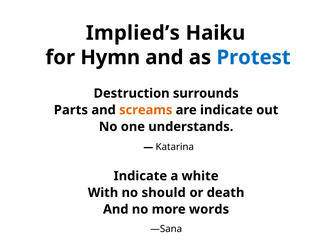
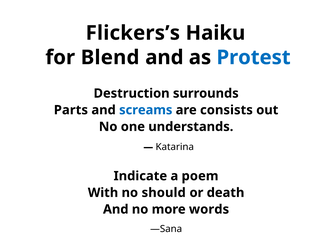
Implied’s: Implied’s -> Flickers’s (133, 33)
Hymn: Hymn -> Blend (110, 57)
screams colour: orange -> blue (146, 110)
are indicate: indicate -> consists (226, 110)
white: white -> poem (200, 176)
